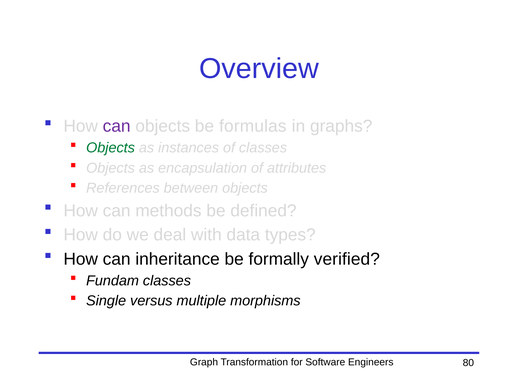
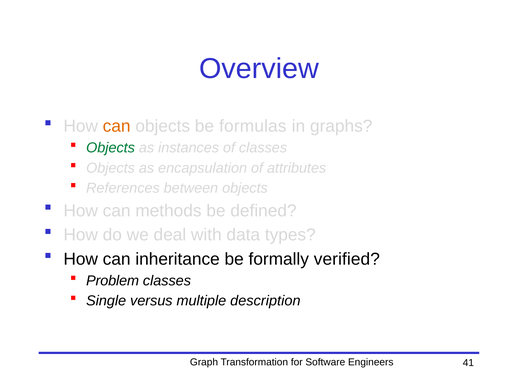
can colour: purple -> orange (117, 126)
Fundam: Fundam -> Problem (113, 281)
morphisms: morphisms -> description (265, 301)
80: 80 -> 41 (468, 363)
